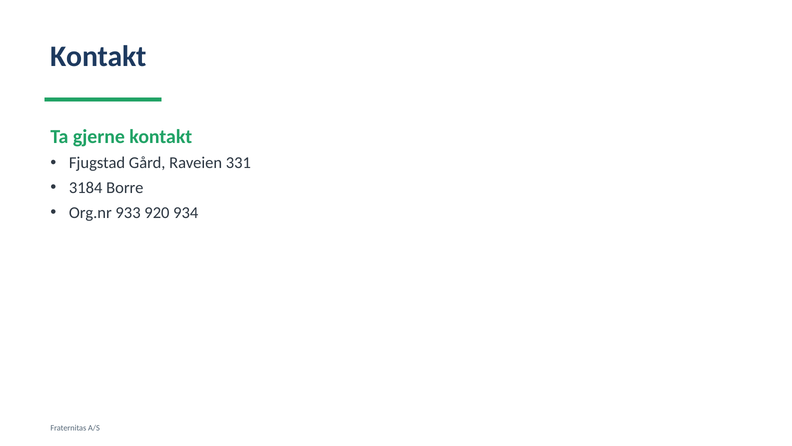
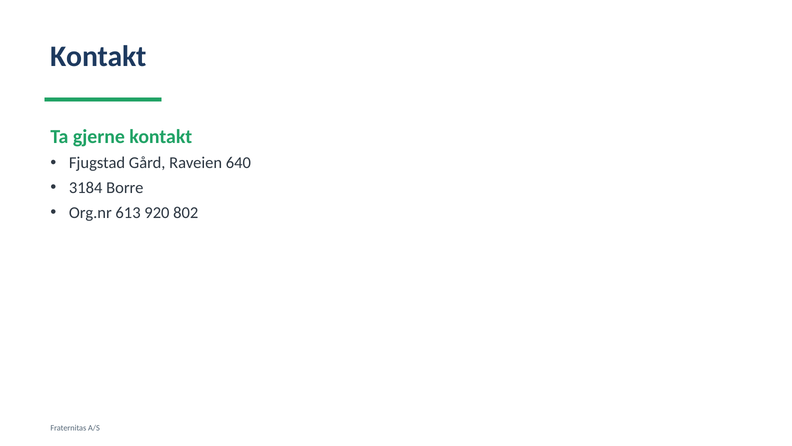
331: 331 -> 640 (238, 163)
933: 933 -> 613 (128, 212)
934: 934 -> 802 (186, 212)
